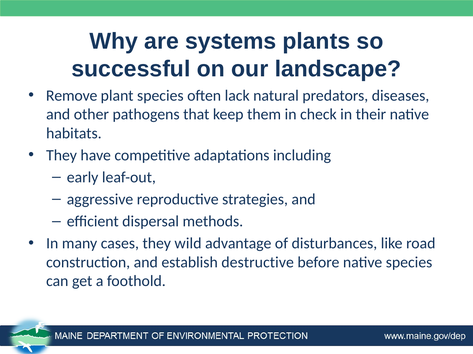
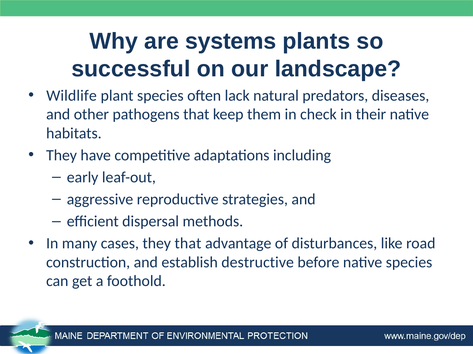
Remove: Remove -> Wildlife (72, 96)
they wild: wild -> that (188, 244)
